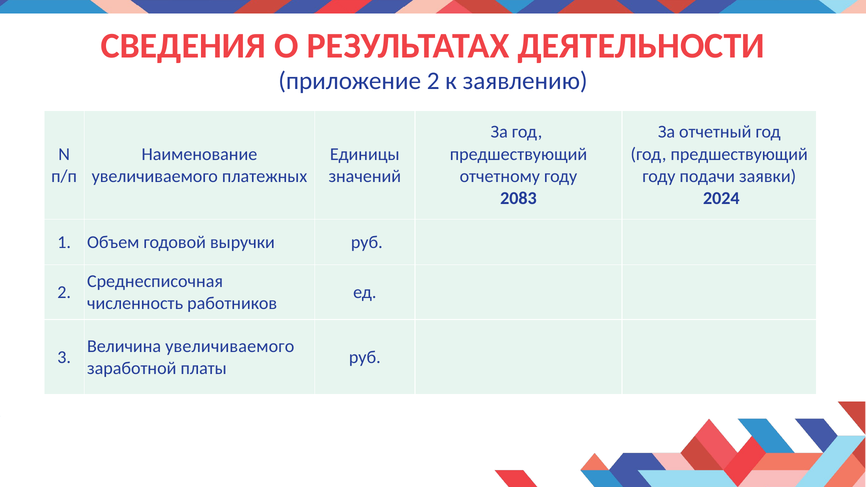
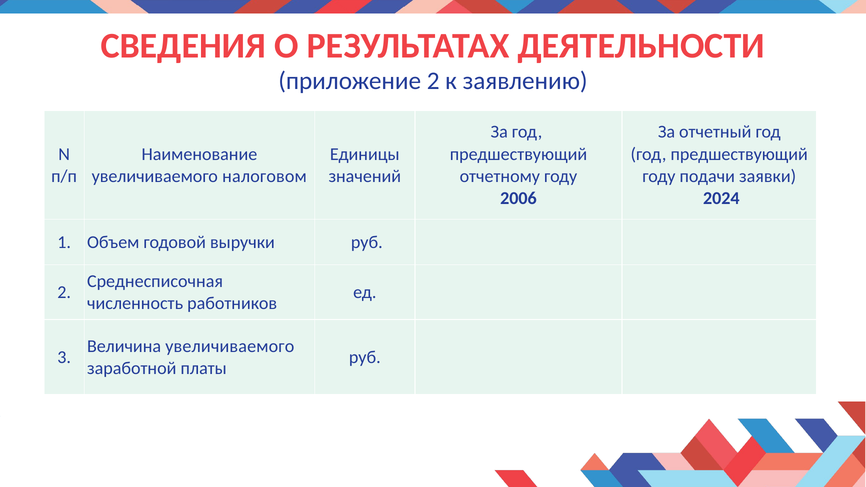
платежных: платежных -> налоговом (265, 176)
2083: 2083 -> 2006 (518, 198)
